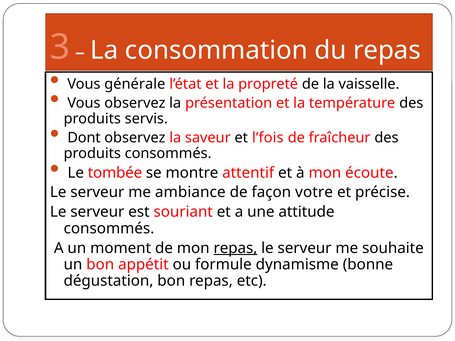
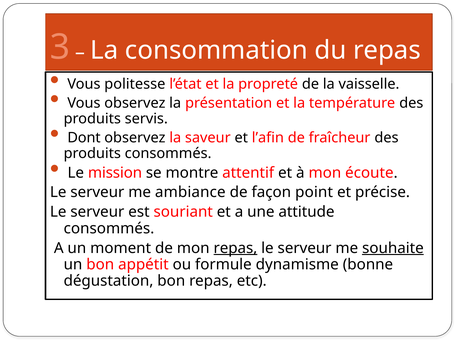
générale: générale -> politesse (135, 84)
l’fois: l’fois -> l’afin (268, 138)
tombée: tombée -> mission (115, 173)
votre: votre -> point (314, 192)
souhaite underline: none -> present (393, 248)
